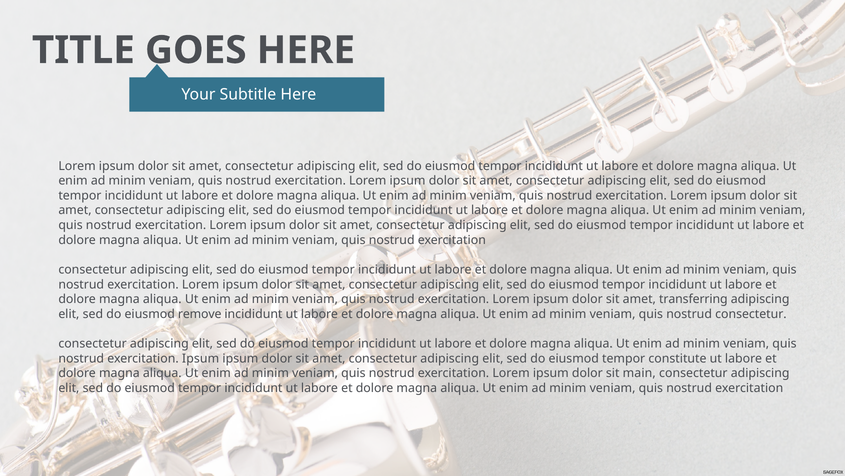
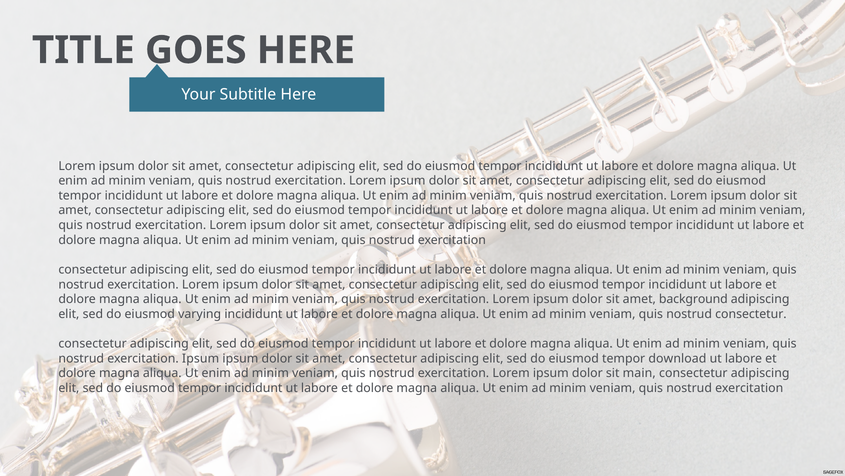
transferring: transferring -> background (693, 299)
remove: remove -> varying (200, 314)
constitute: constitute -> download (677, 358)
